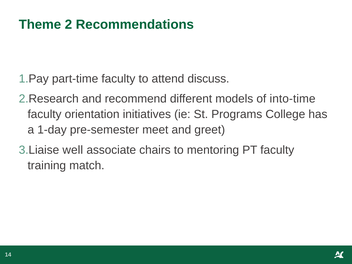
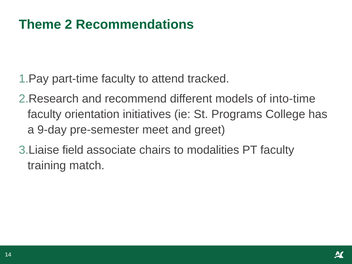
discuss: discuss -> tracked (208, 79)
1-day: 1-day -> 9-day (52, 130)
well: well -> field (73, 150)
mentoring: mentoring -> modalities (213, 150)
